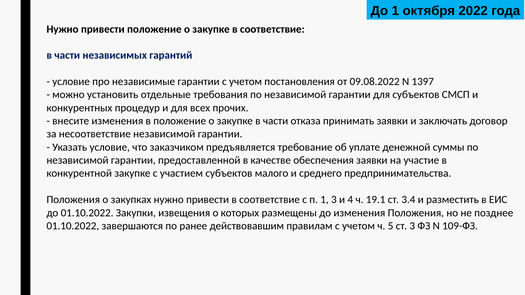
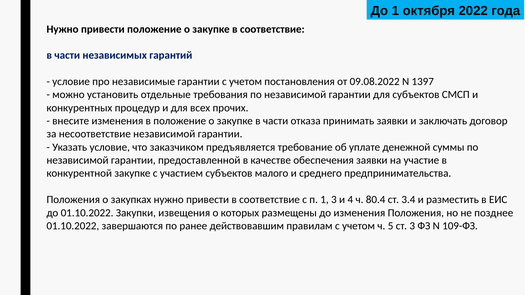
19.1: 19.1 -> 80.4 (376, 200)
